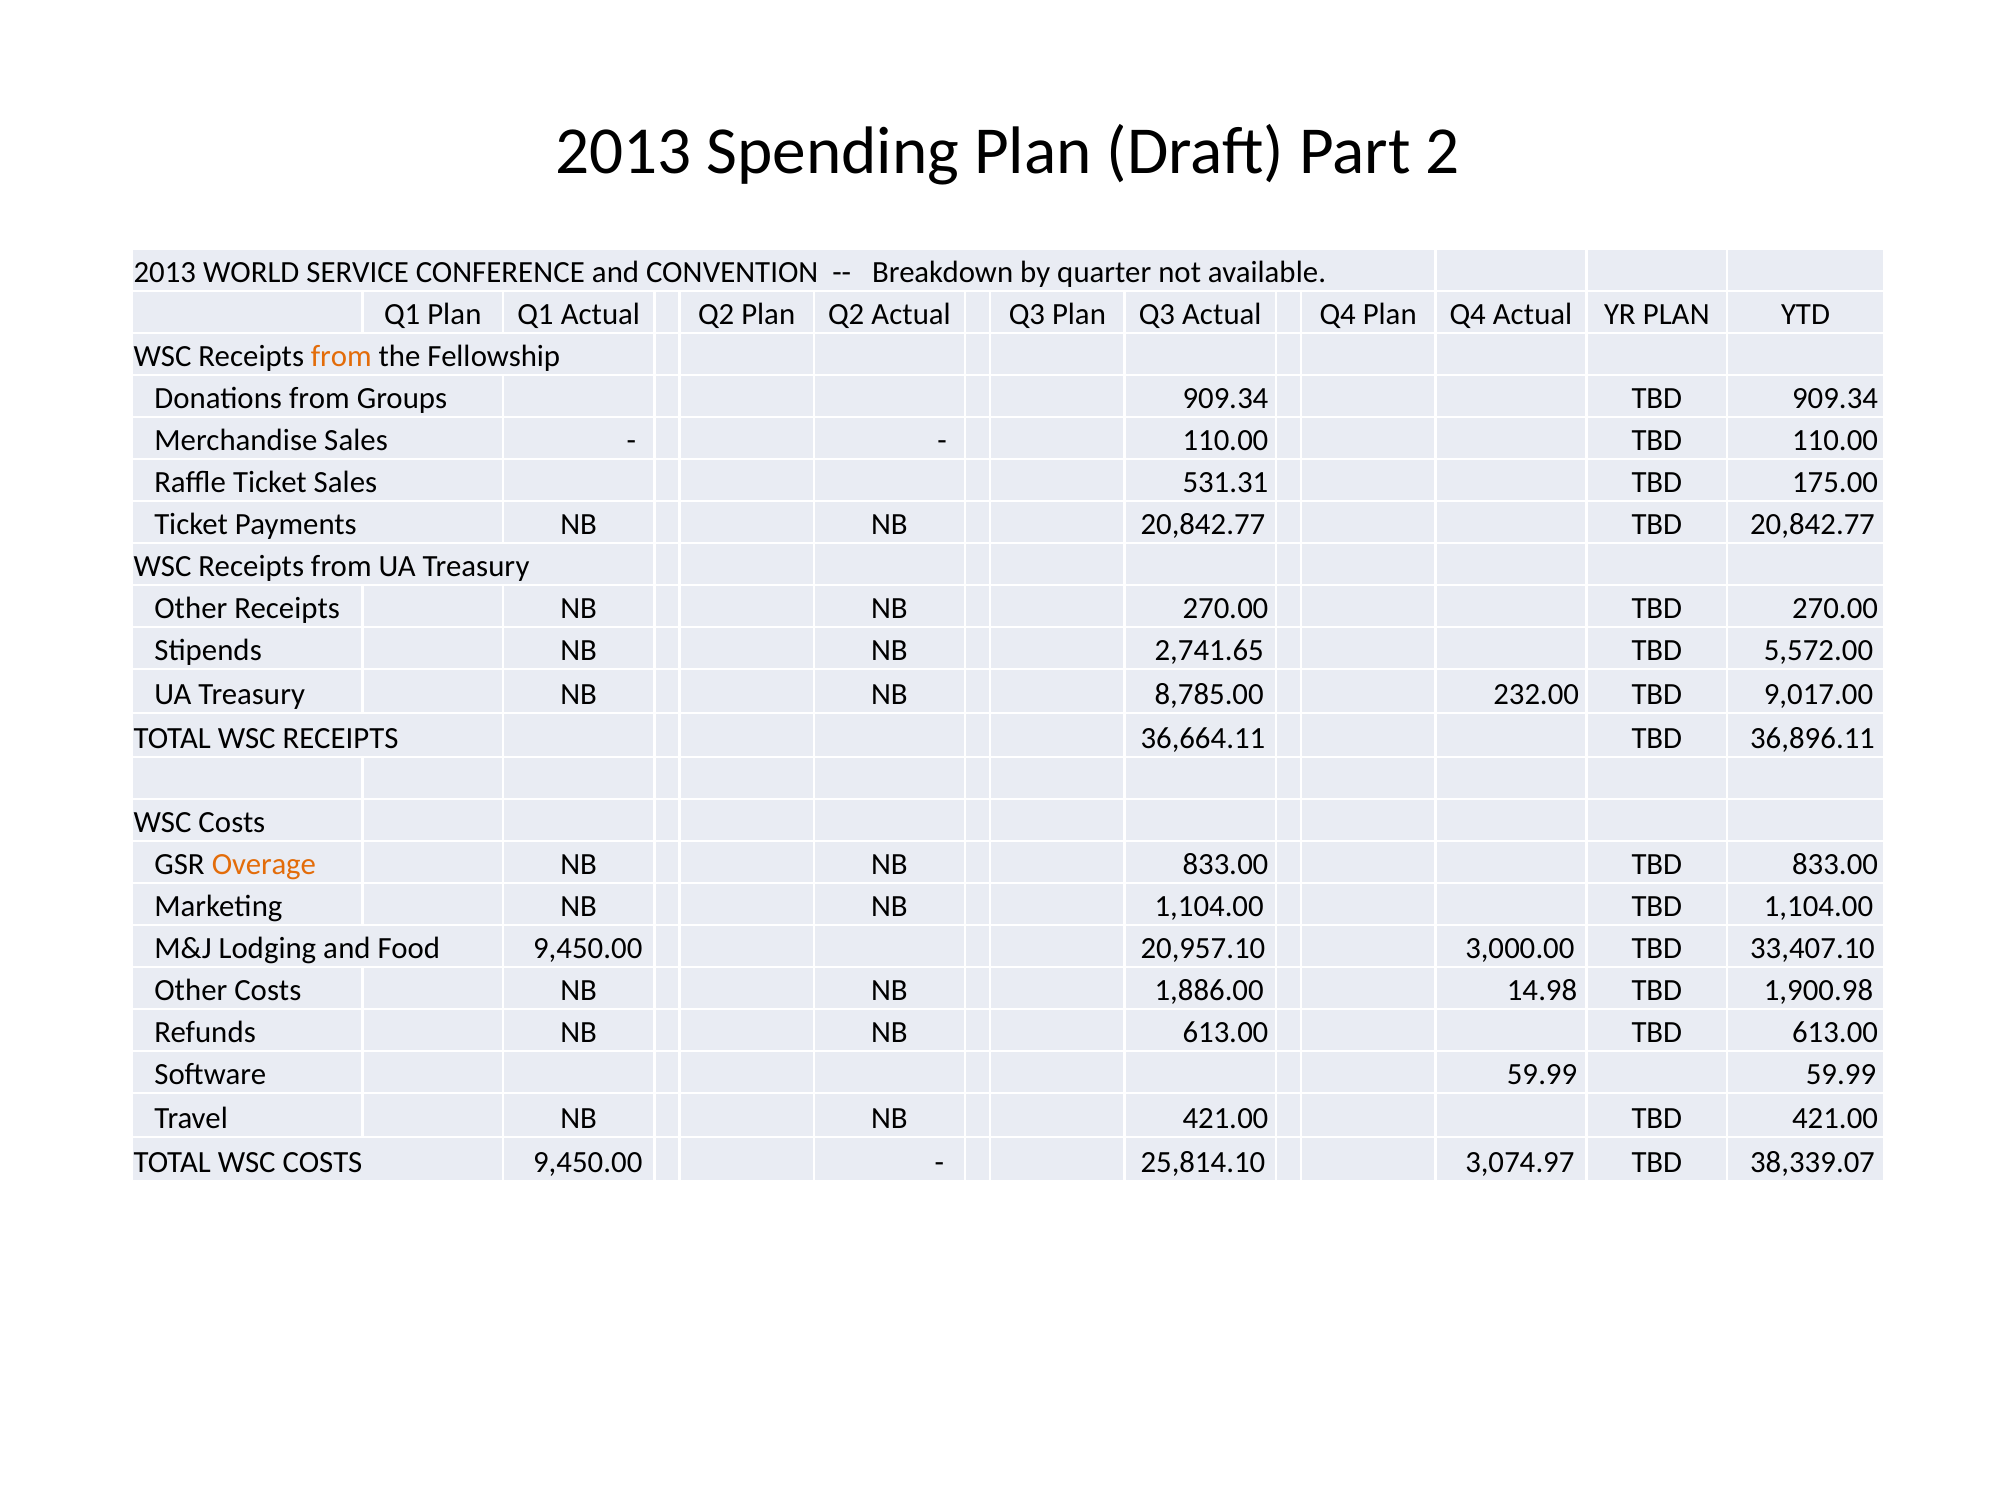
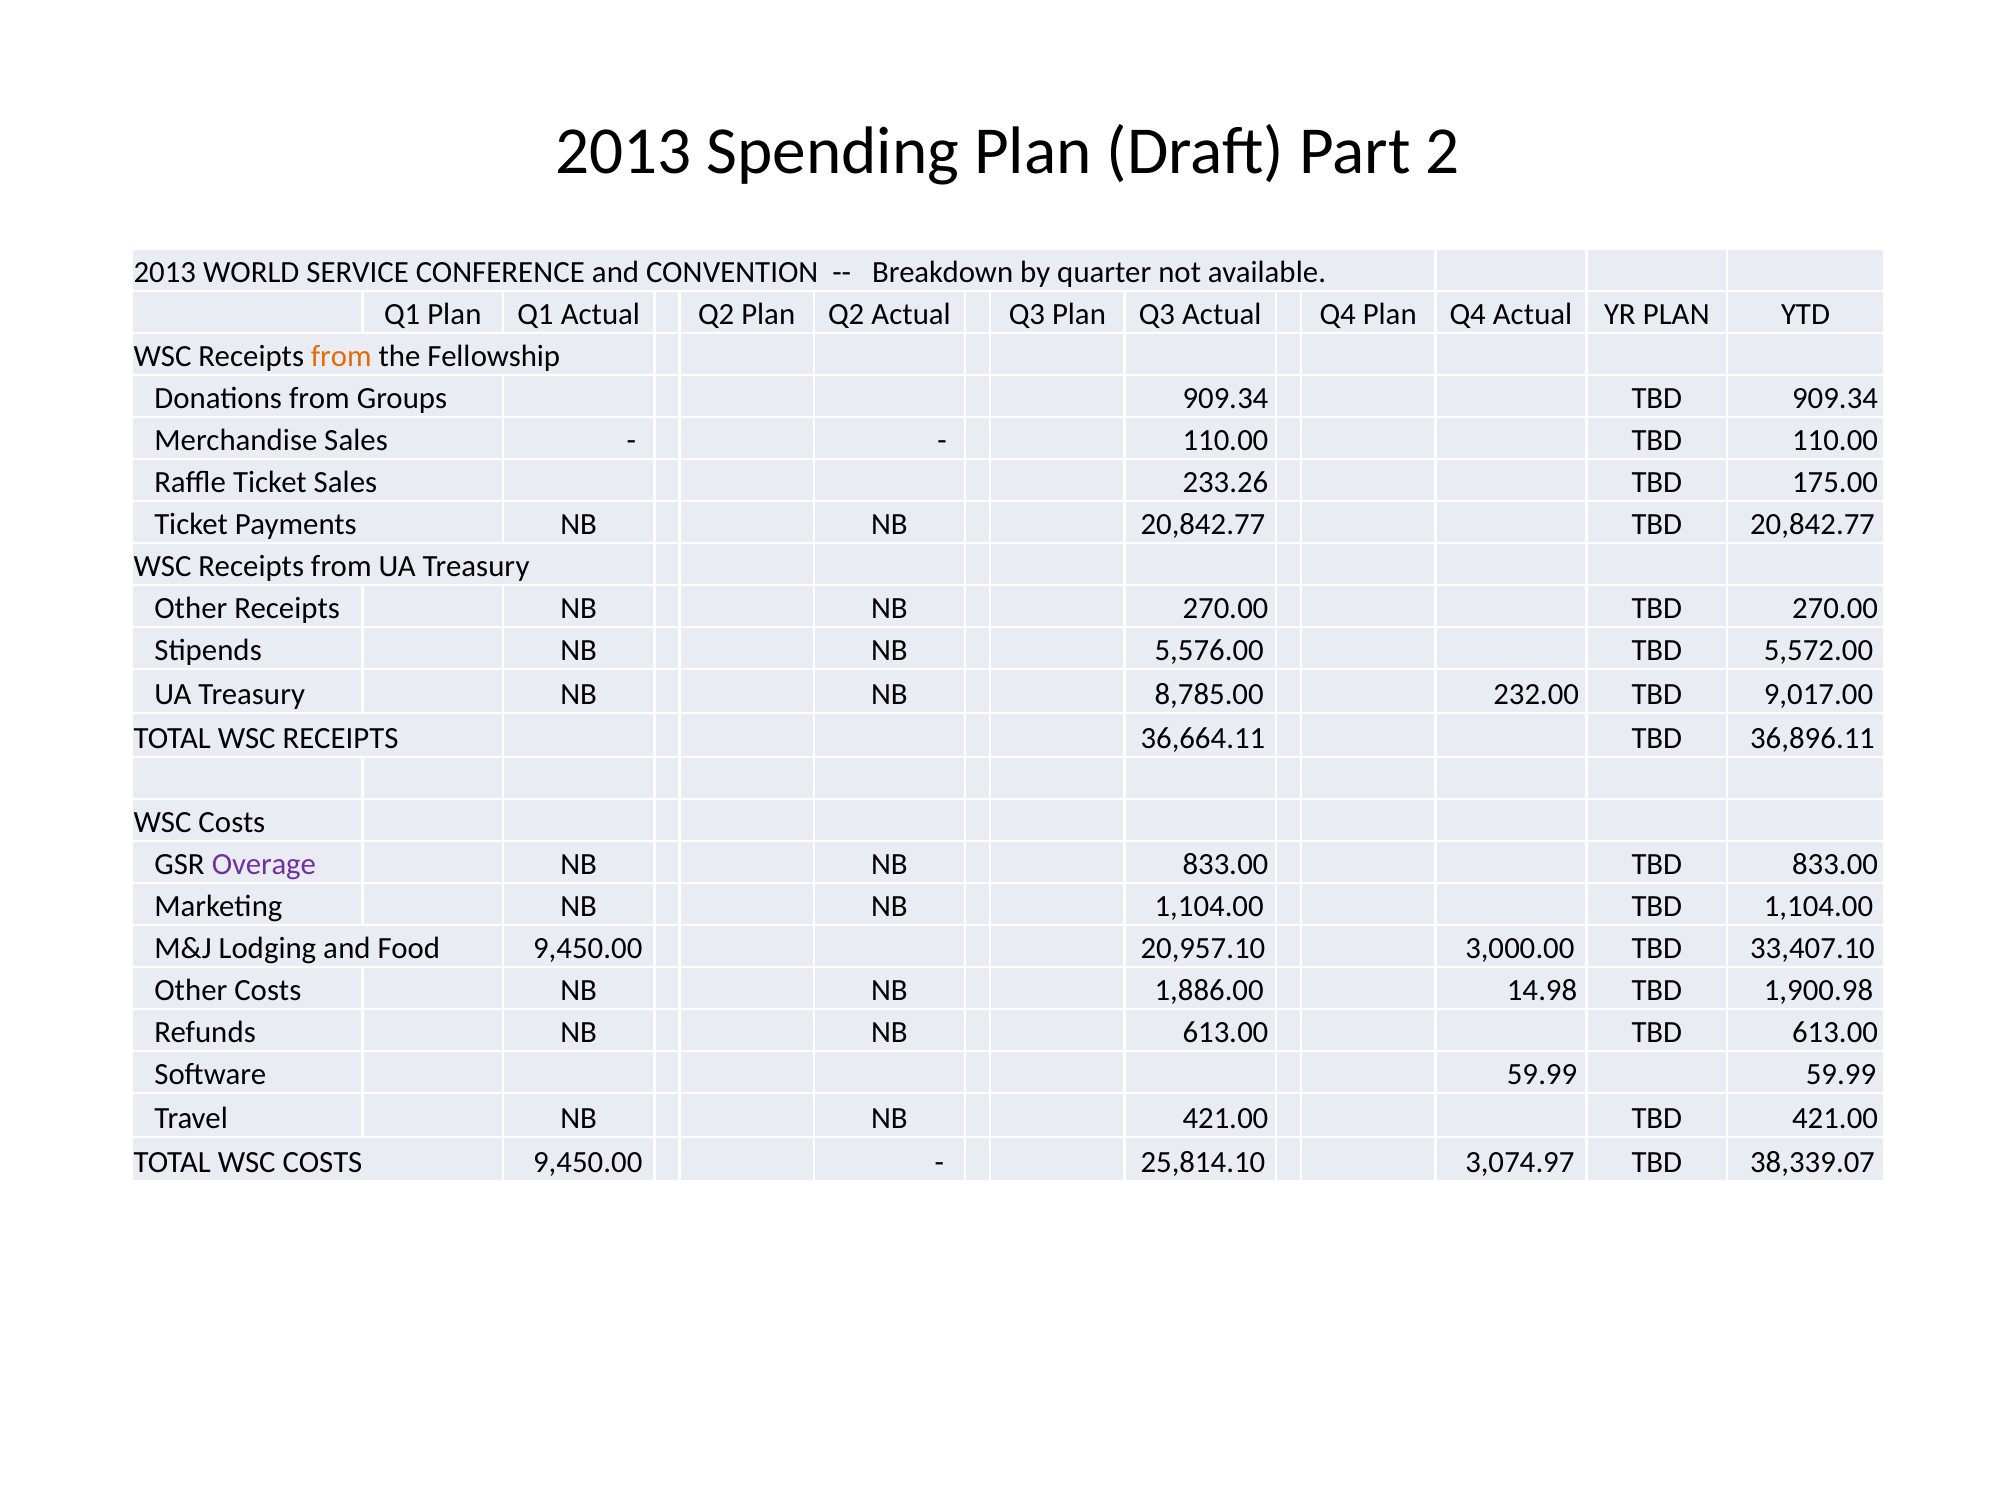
531.31: 531.31 -> 233.26 (1225, 482)
2,741.65: 2,741.65 -> 5,576.00 (1209, 650)
Overage colour: orange -> purple (264, 864)
